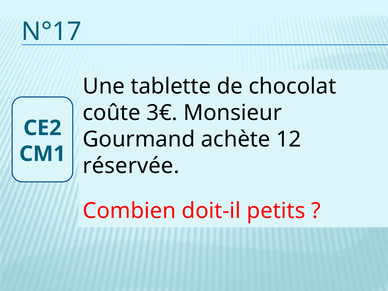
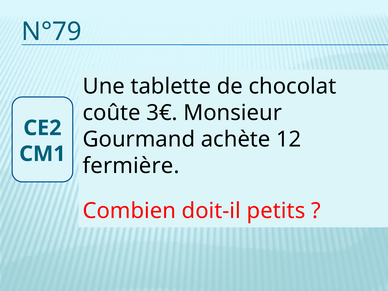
N°17: N°17 -> N°79 (52, 32)
réservée: réservée -> fermière (131, 166)
